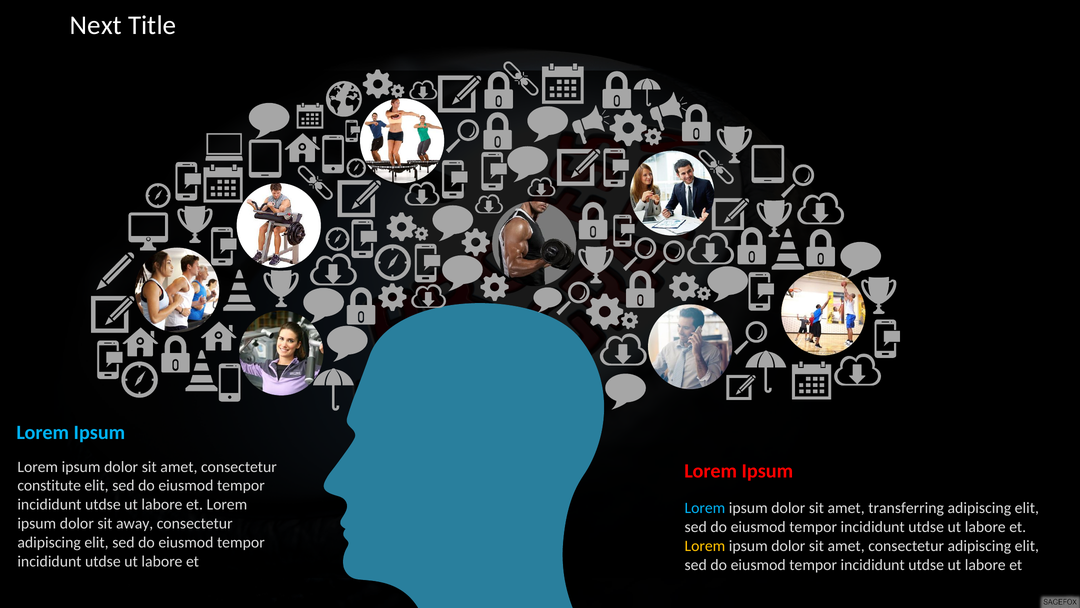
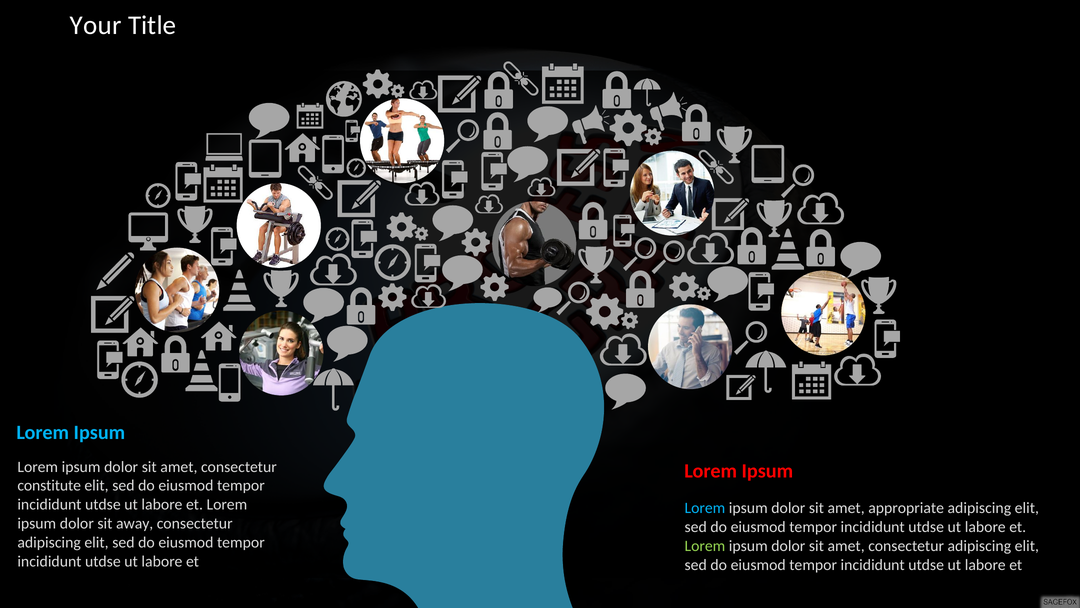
Next: Next -> Your (96, 25)
transferring: transferring -> appropriate (906, 508)
Lorem colour: yellow -> light green (705, 546)
